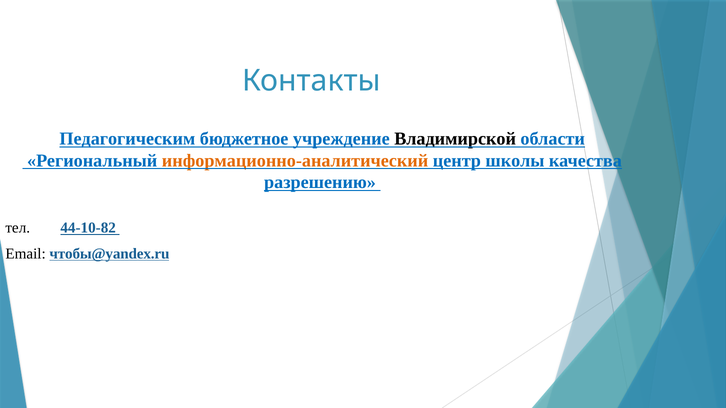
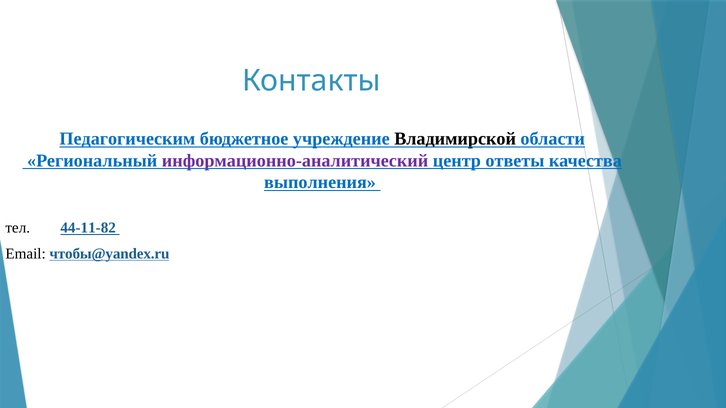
информационно-аналитический colour: orange -> purple (295, 161)
школы: школы -> ответы (515, 161)
разрешению: разрешению -> выполнения (320, 183)
44-10-82: 44-10-82 -> 44-11-82 (88, 228)
